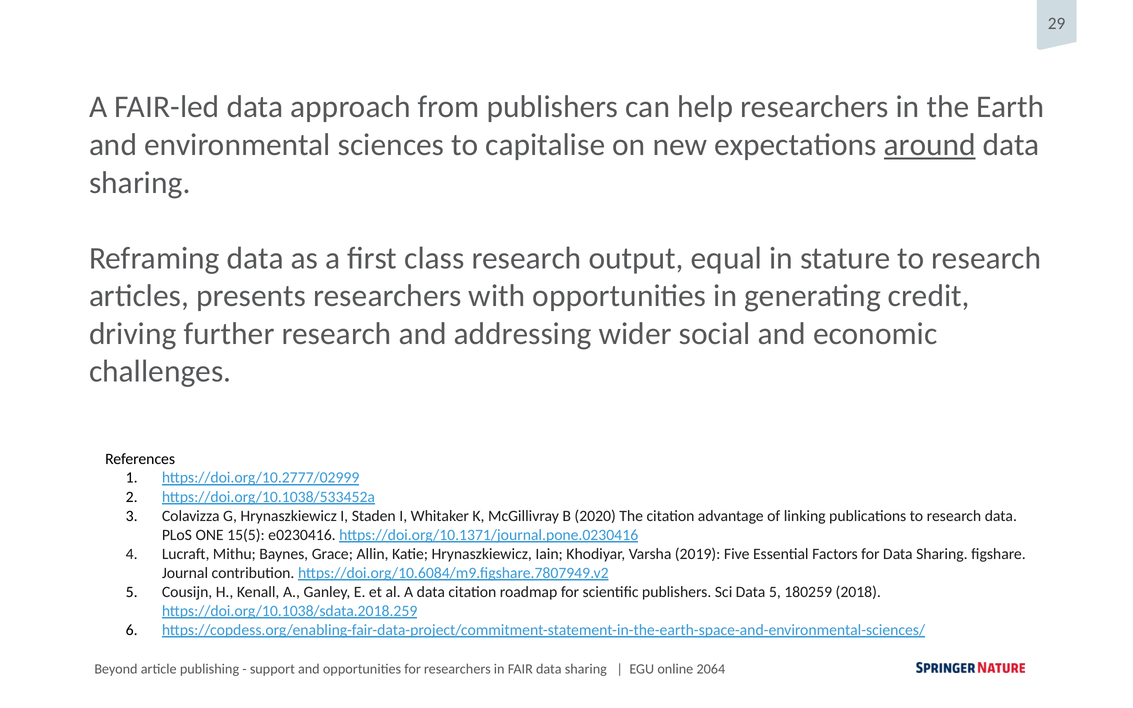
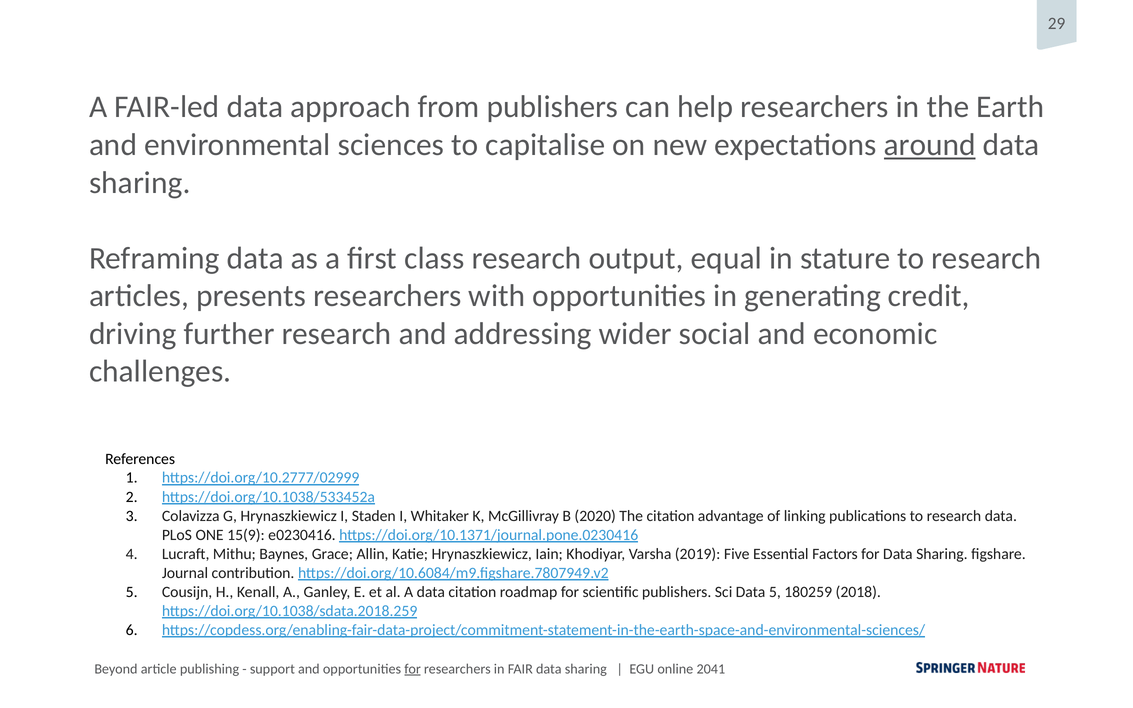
15(5: 15(5 -> 15(9 (246, 535)
for underline: none -> present (413, 669)
2064: 2064 -> 2041 (711, 669)
